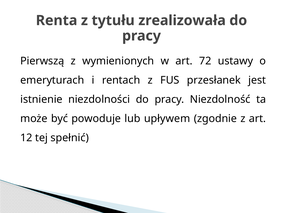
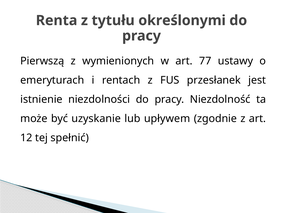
zrealizowała: zrealizowała -> określonymi (182, 20)
72: 72 -> 77 (205, 61)
powoduje: powoduje -> uzyskanie (96, 118)
